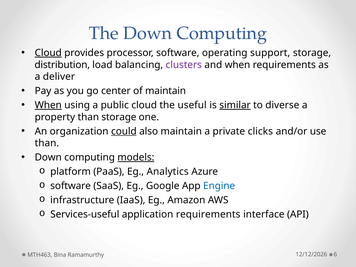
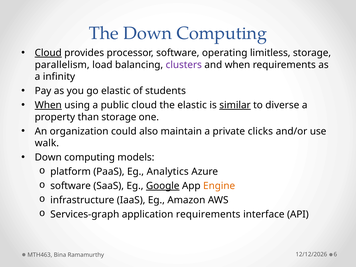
support: support -> limitless (270, 53)
distribution: distribution -> parallelism (62, 65)
deliver: deliver -> infinity (59, 77)
go center: center -> elastic (116, 91)
of maintain: maintain -> students (166, 91)
the useful: useful -> elastic (192, 105)
could underline: present -> none (124, 131)
than: than -> walk (47, 143)
models underline: present -> none (136, 157)
Google underline: none -> present (163, 186)
Engine colour: blue -> orange (219, 186)
Services-useful: Services-useful -> Services-graph (85, 214)
